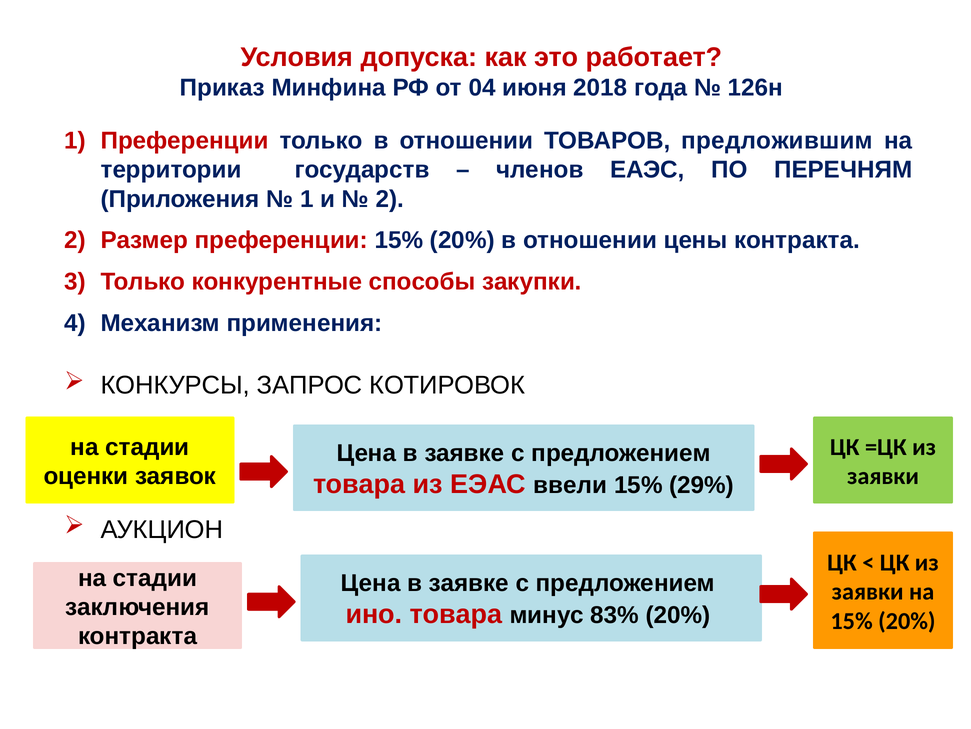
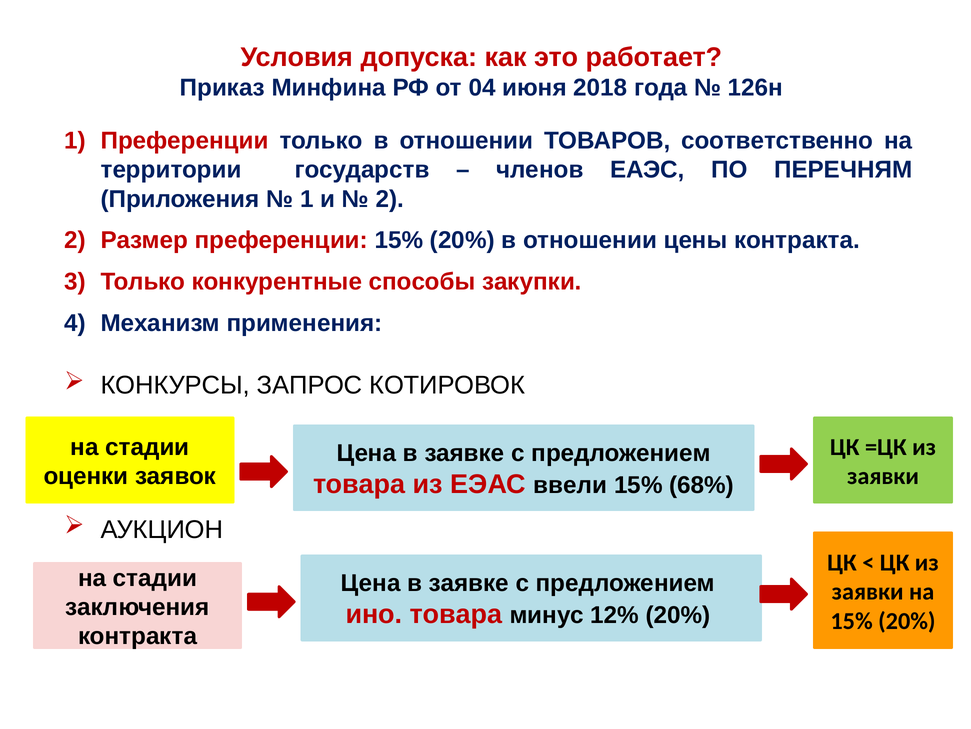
предложившим: предложившим -> соответственно (777, 141)
29%: 29% -> 68% (702, 485)
83%: 83% -> 12% (614, 615)
